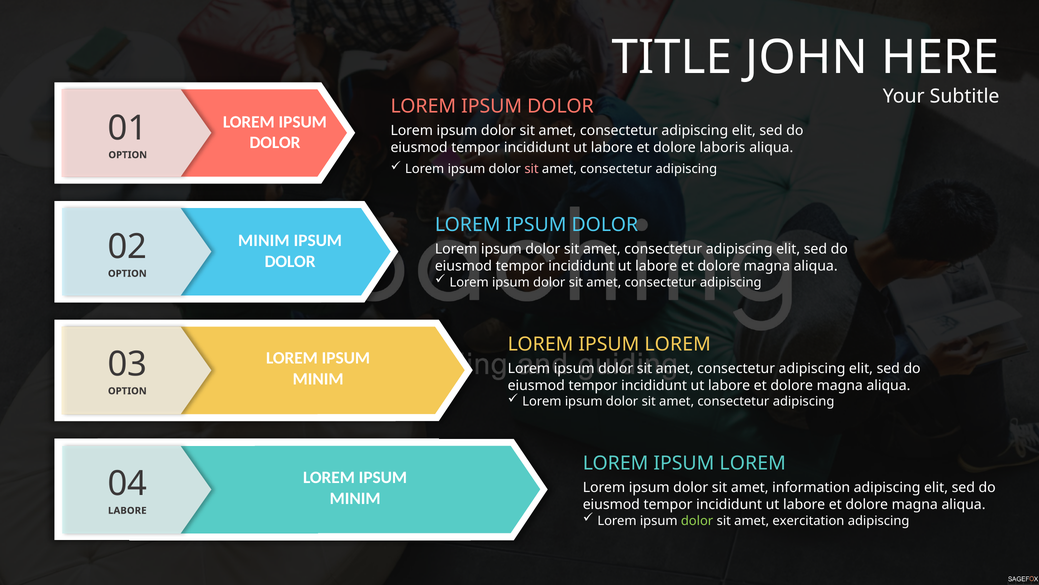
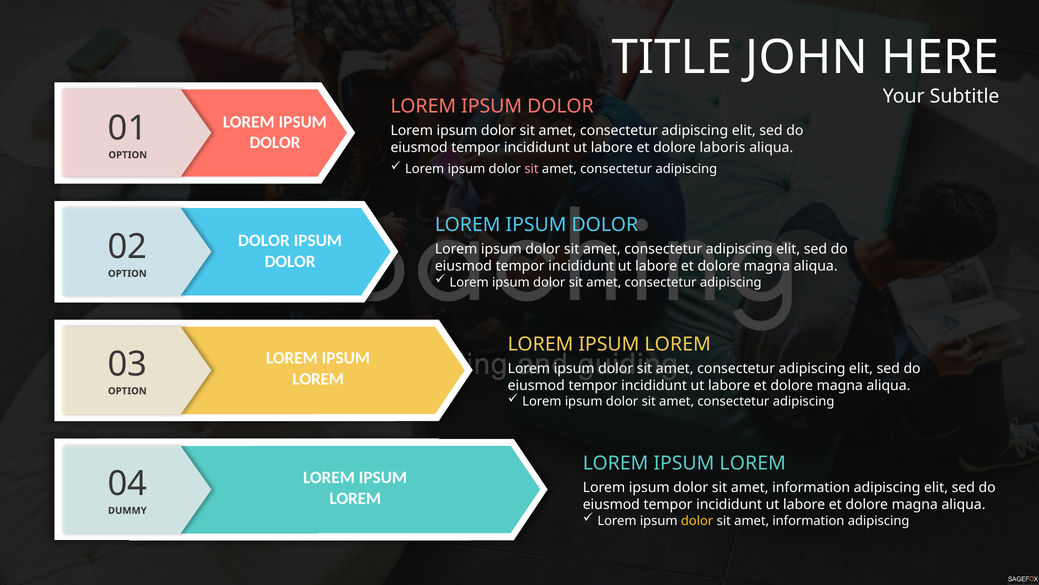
MINIM: MINIM -> DOLOR (264, 240)
MINIM: MINIM -> LOREM (318, 379)
MINIM: MINIM -> LOREM (355, 498)
LABORE: LABORE -> DUMMY (127, 510)
dolor colour: light green -> yellow (697, 520)
exercitation: exercitation -> information (808, 520)
